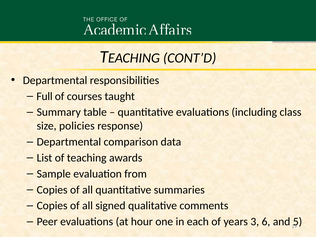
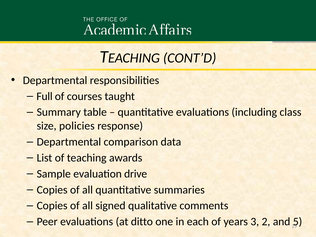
from: from -> drive (136, 174)
hour: hour -> ditto (142, 222)
6: 6 -> 2 (266, 222)
